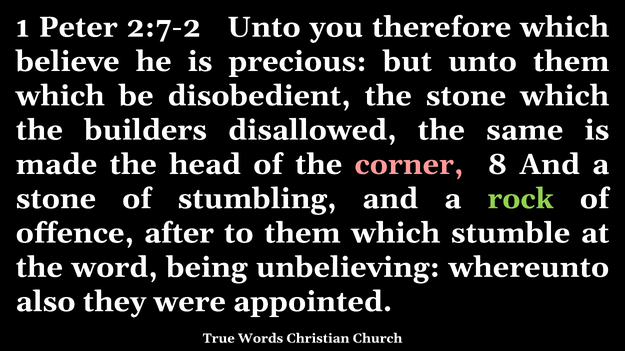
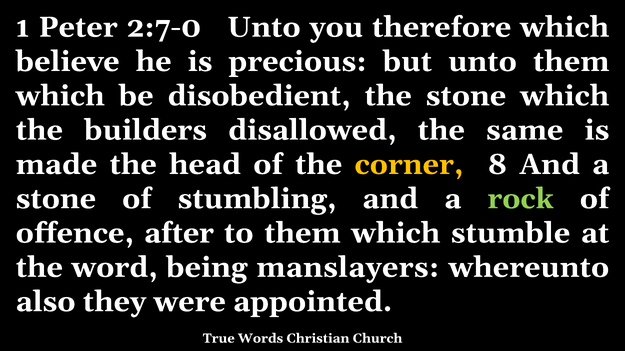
2:7-2: 2:7-2 -> 2:7-0 (164, 27)
corner colour: pink -> yellow (409, 165)
unbelieving: unbelieving -> manslayers (348, 268)
